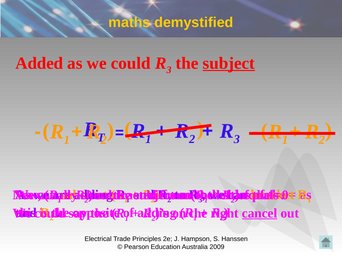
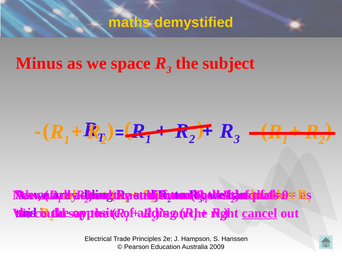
Added: Added -> Minus (39, 63)
as we could: could -> space (131, 63)
subject underline: present -> none (229, 63)
